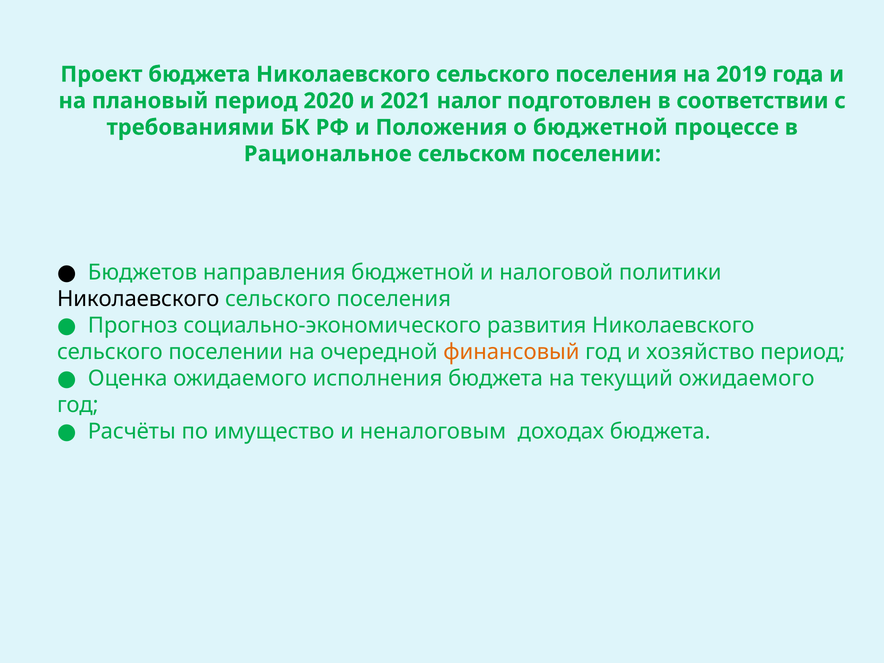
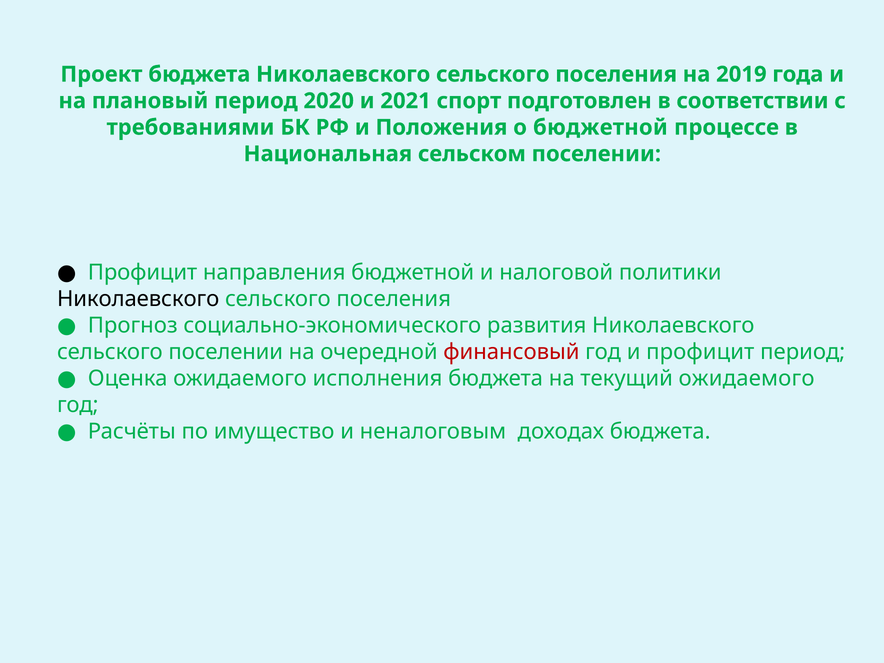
налог: налог -> спорт (469, 101)
Рациональное: Рациональное -> Национальная (328, 154)
Бюджетов: Бюджетов -> Профицит (143, 272)
финансовый colour: orange -> red (511, 352)
и хозяйство: хозяйство -> профицит (700, 352)
